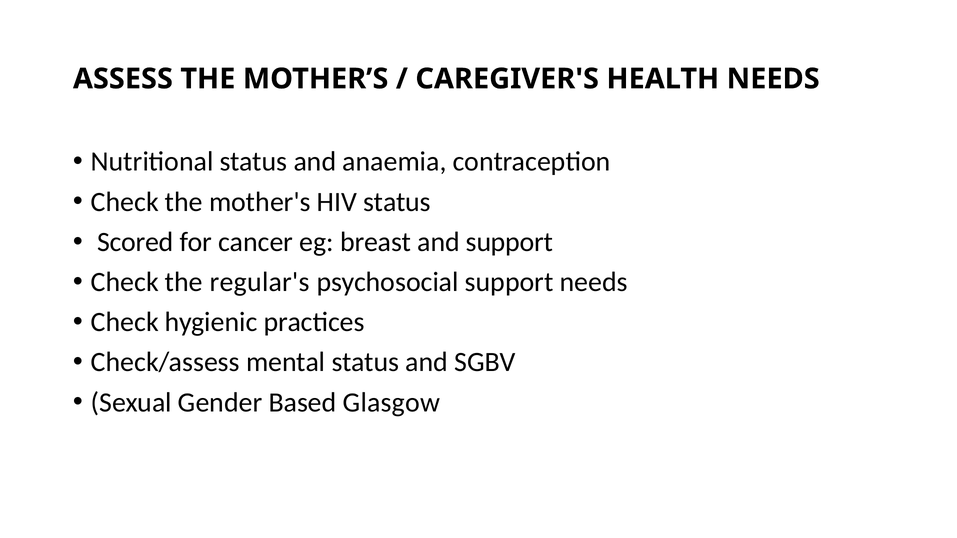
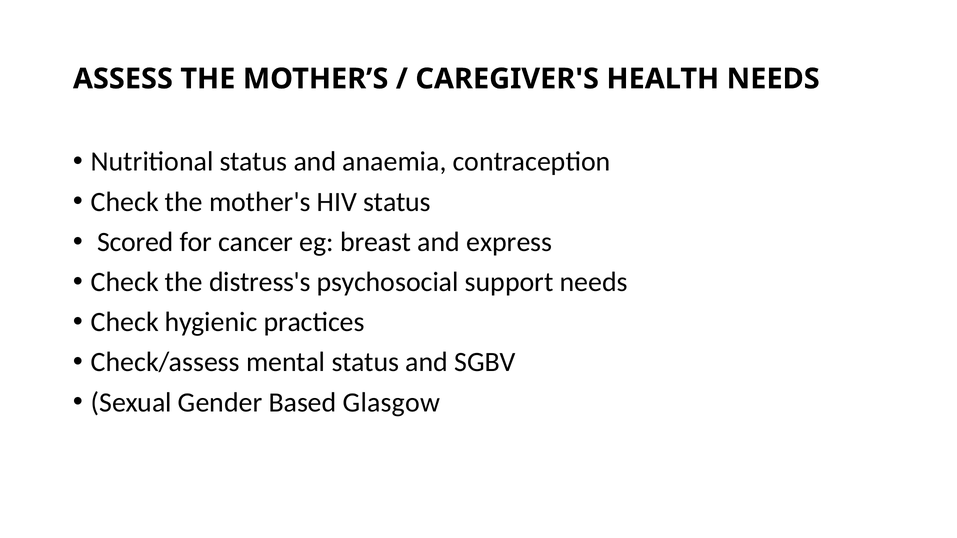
and support: support -> express (509, 242)
regular's: regular's -> distress's (260, 282)
